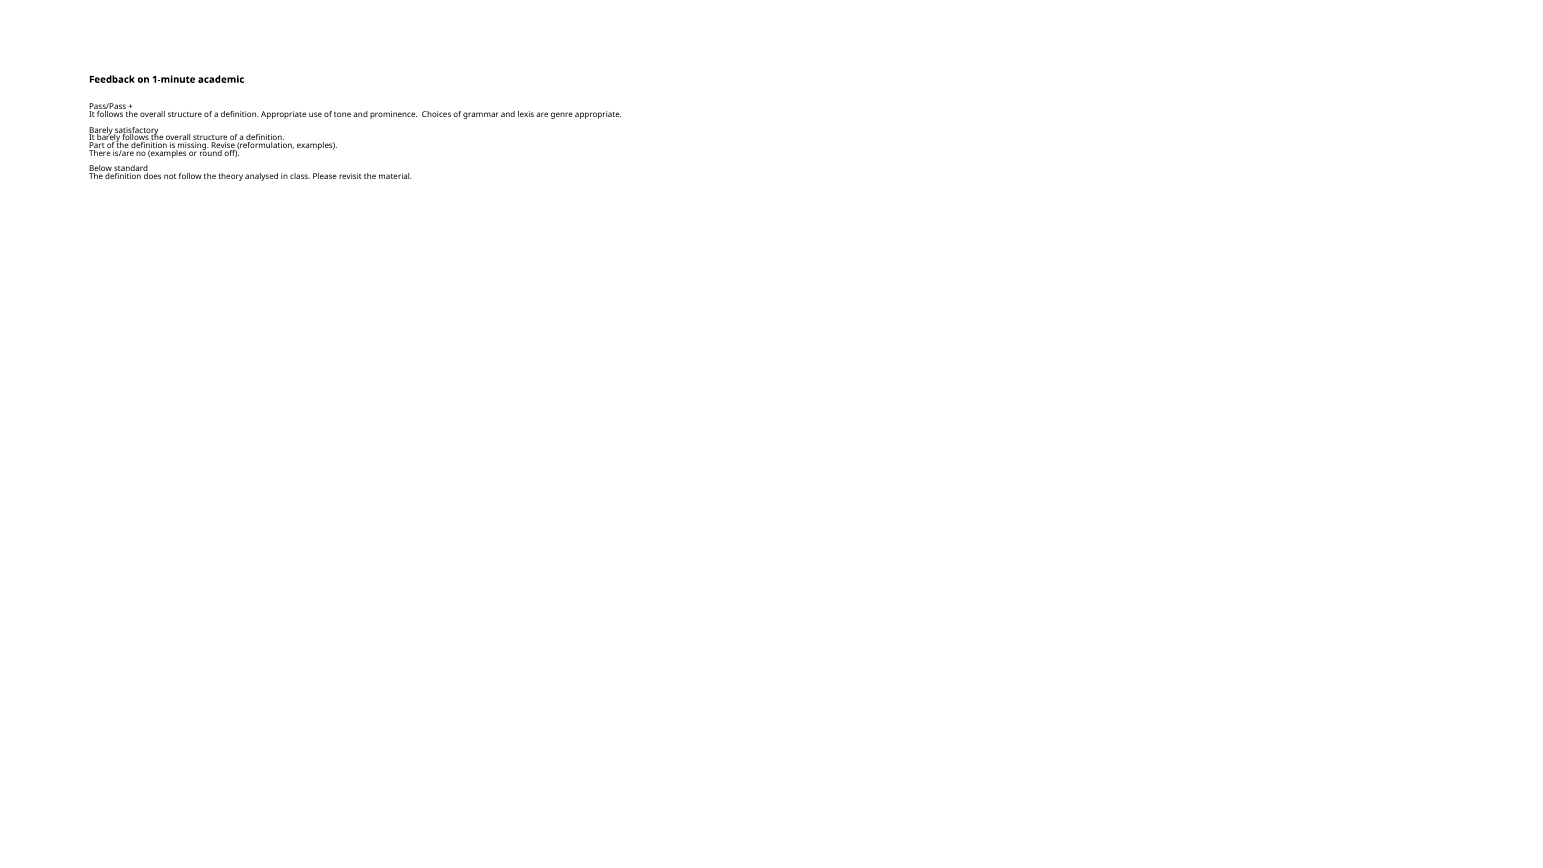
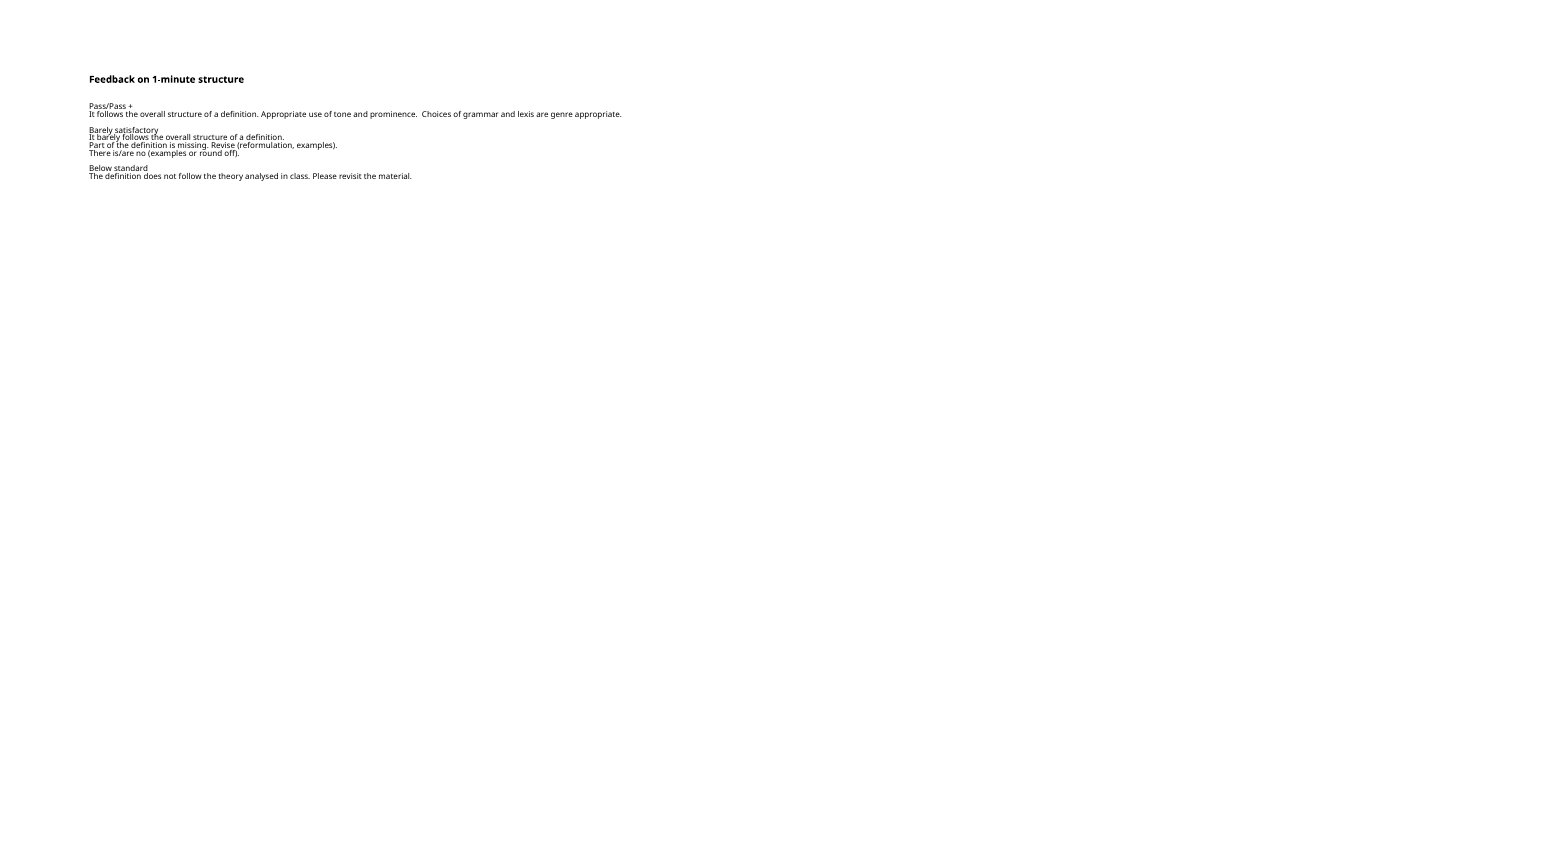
1-minute academic: academic -> structure (221, 80)
